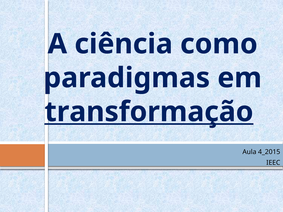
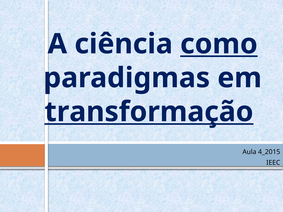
como underline: none -> present (219, 44)
